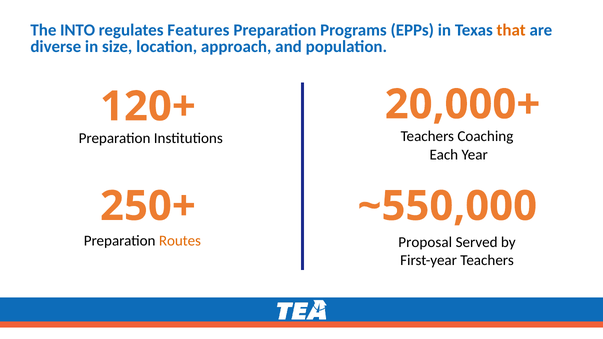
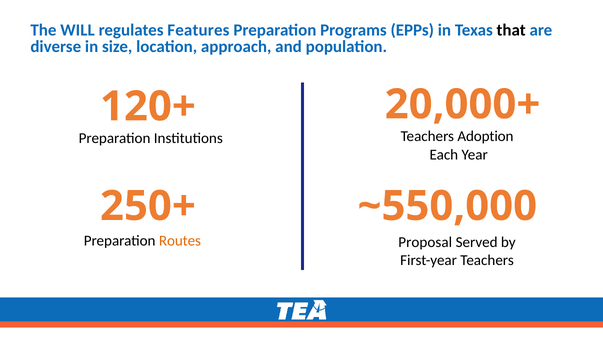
INTO: INTO -> WILL (78, 30)
that colour: orange -> black (511, 30)
Coaching: Coaching -> Adoption (485, 137)
